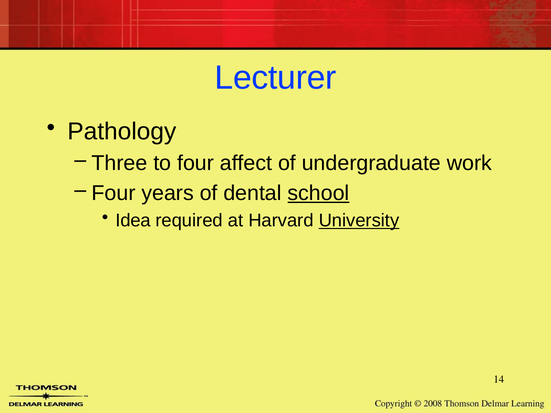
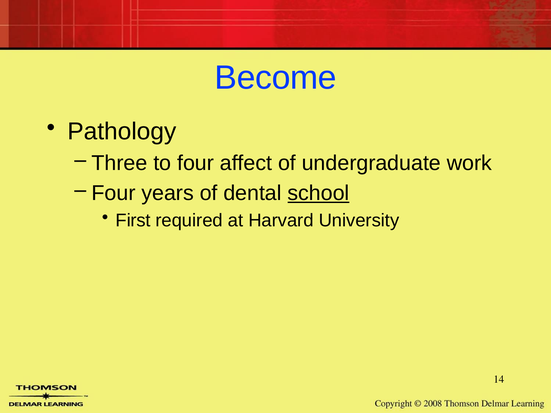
Lecturer: Lecturer -> Become (276, 78)
Idea: Idea -> First (133, 221)
University underline: present -> none (359, 221)
